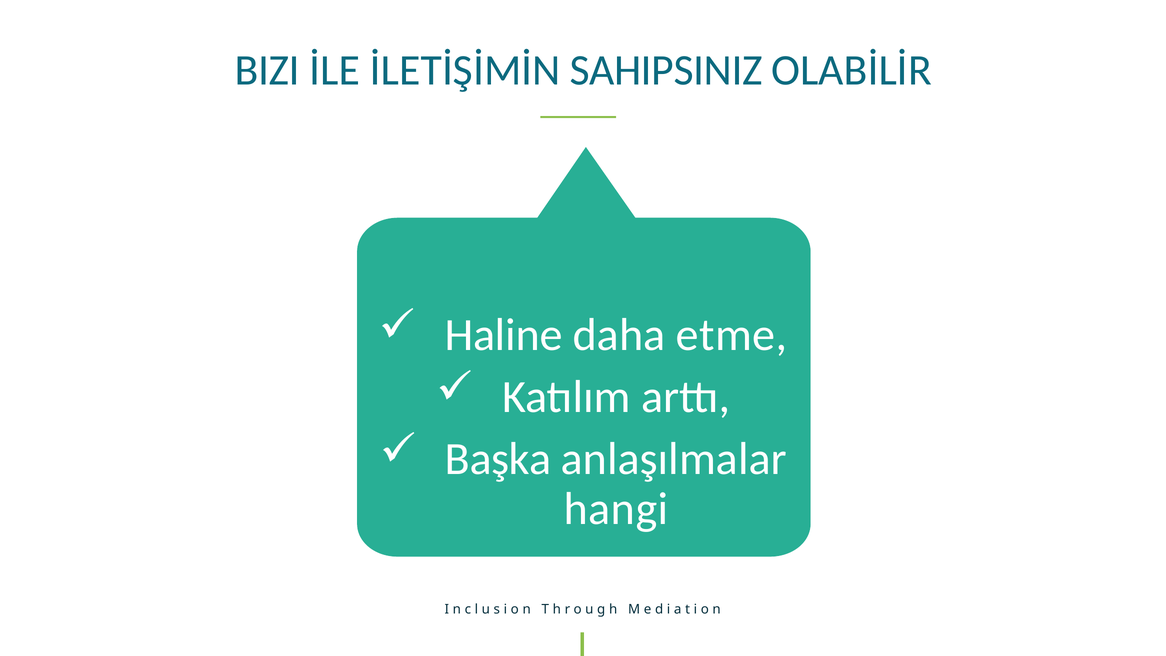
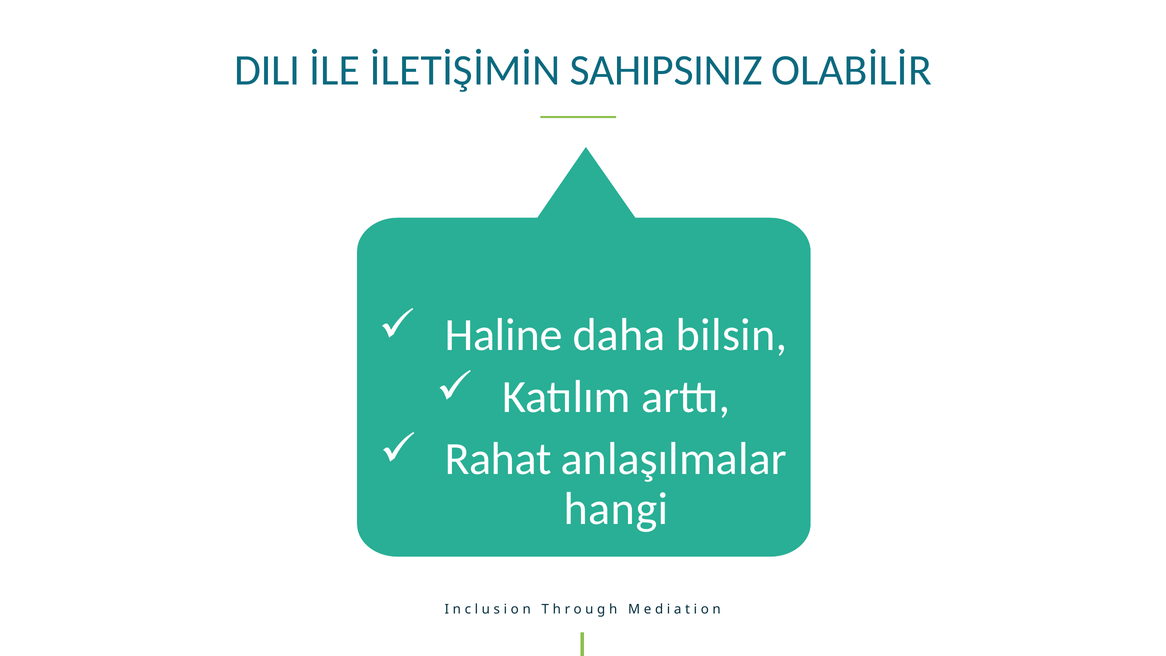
BIZI: BIZI -> DILI (267, 70)
etme: etme -> bilsin (732, 335)
Başka: Başka -> Rahat (498, 459)
